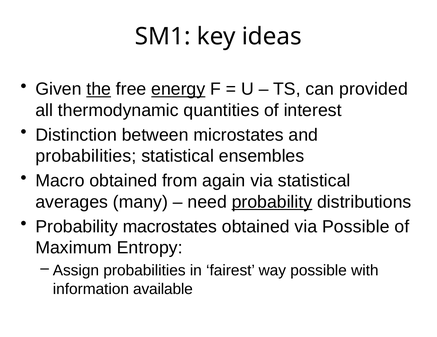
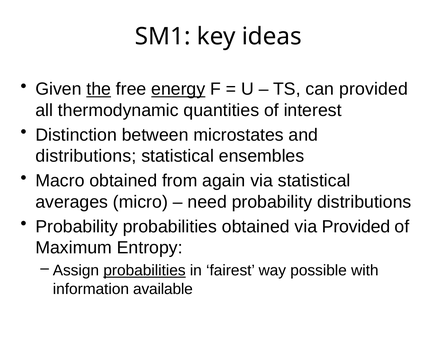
probabilities: probabilities -> distributions (86, 156)
many: many -> micro (140, 202)
probability underline: present -> none (272, 202)
Probability macrostates: macrostates -> probabilities (170, 227)
via Possible: Possible -> Provided (356, 227)
probabilities underline: none -> present (144, 271)
